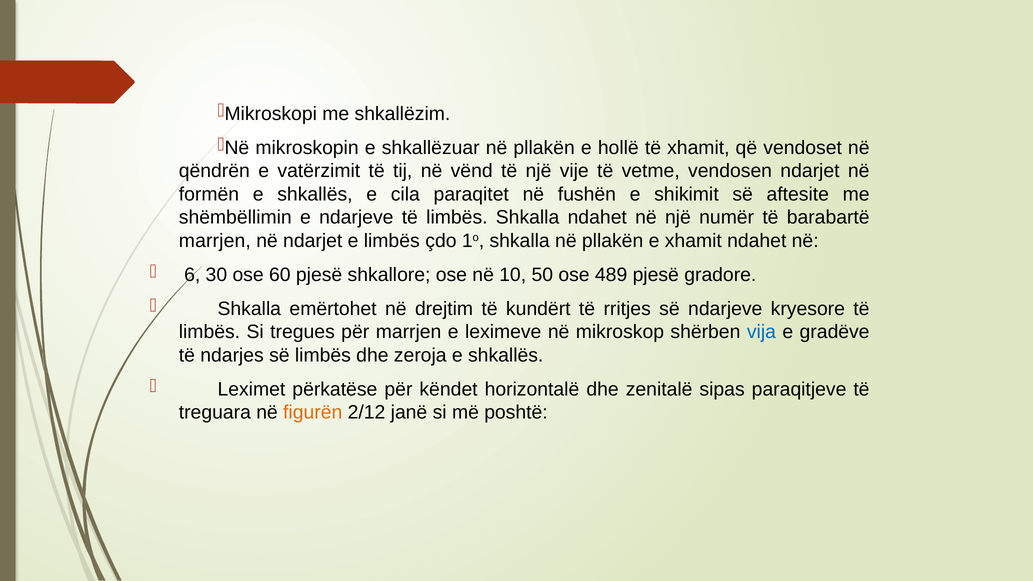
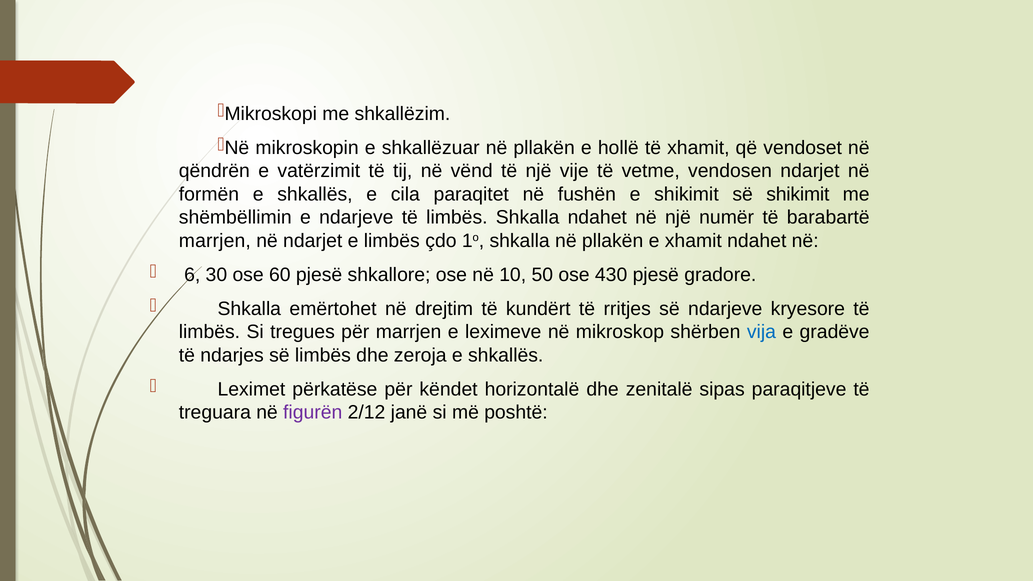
së aftesite: aftesite -> shikimit (798, 194)
489: 489 -> 430 (611, 275)
figurën colour: orange -> purple (313, 412)
